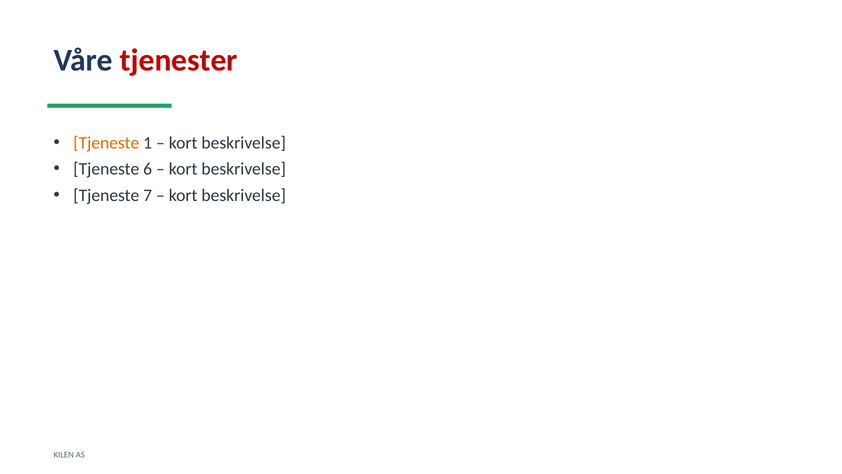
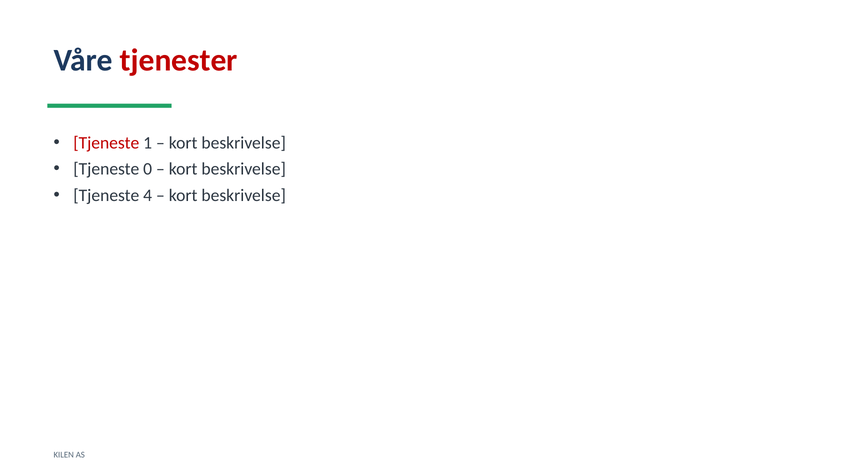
Tjeneste colour: orange -> red (106, 143)
6: 6 -> 0 (148, 169)
7: 7 -> 4 (148, 195)
